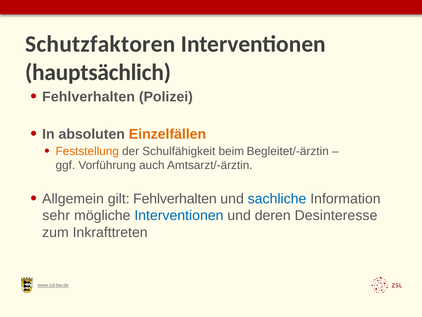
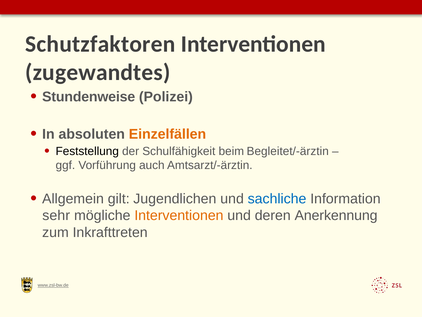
hauptsächlich: hauptsächlich -> zugewandtes (98, 72)
Fehlverhalten: Fehlverhalten -> Stundenweise (89, 97)
Feststellung colour: orange -> black (87, 151)
gilt Fehlverhalten: Fehlverhalten -> Jugendlichen (175, 198)
Interventionen colour: blue -> orange (179, 215)
Desinteresse: Desinteresse -> Anerkennung (336, 215)
